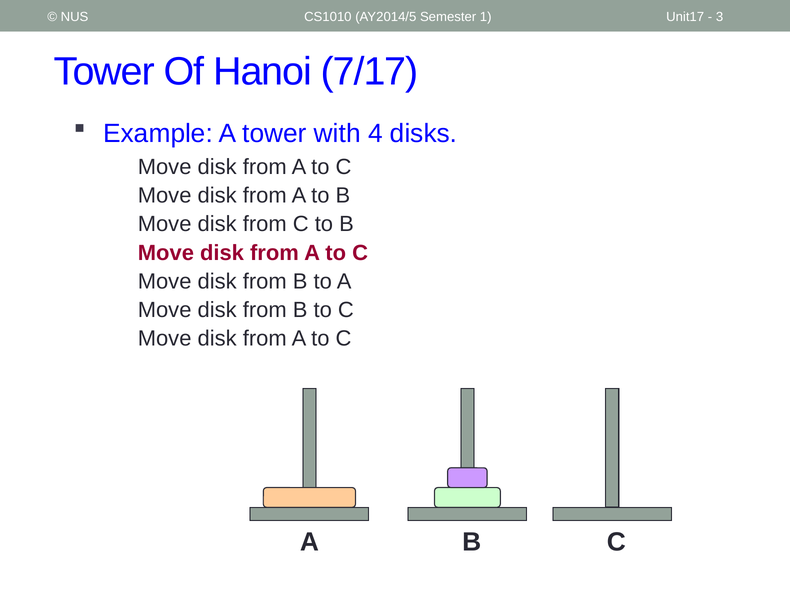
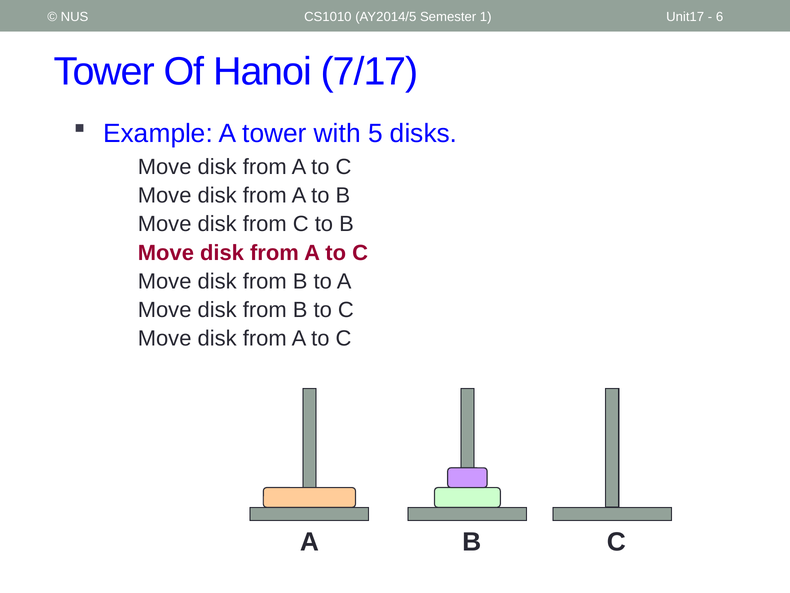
3: 3 -> 6 (720, 17)
4: 4 -> 5 (375, 133)
